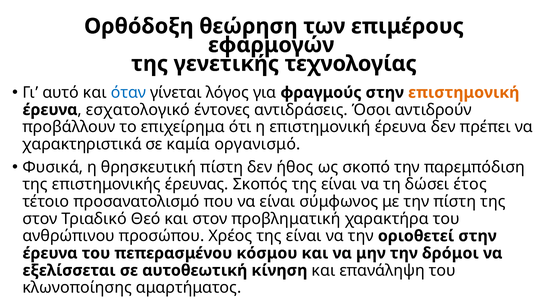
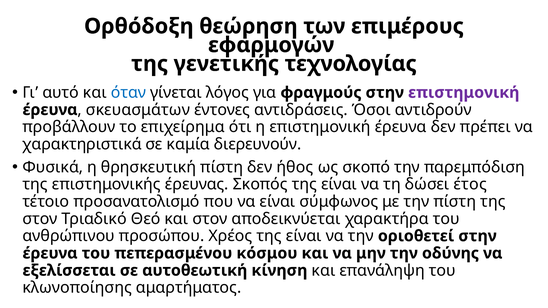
επιστημονική colour: orange -> purple (464, 93)
εσχατολογικό: εσχατολογικό -> σκευασμάτων (138, 110)
οργανισμό: οργανισμό -> διερευνούν (258, 144)
προβληματική: προβληματική -> αποδεικνύεται (286, 219)
δρόμοι: δρόμοι -> οδύνης (450, 253)
